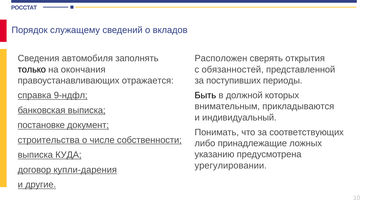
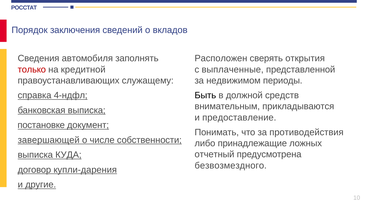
служащему: служащему -> заключения (75, 30)
только colour: black -> red (32, 69)
окончания: окончания -> кредитной (83, 69)
обязанностей: обязанностей -> выплаченные (233, 69)
отражается: отражается -> служащему (148, 80)
поступивших: поступивших -> недвижимом (233, 80)
9-ндфл: 9-ндфл -> 4-ндфл (71, 95)
которых: которых -> средств (282, 95)
индивидуальный: индивидуальный -> предоставление (239, 117)
соответствующих: соответствующих -> противодействия (306, 132)
строительства: строительства -> завершающей (49, 140)
указанию: указанию -> отчетный (214, 154)
урегулировании: урегулировании -> безвозмездного (231, 165)
